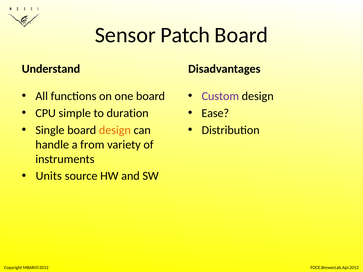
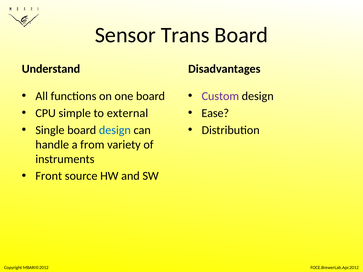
Patch: Patch -> Trans (185, 35)
duration: duration -> external (128, 113)
design colour: orange -> blue (115, 130)
Units: Units -> Front (49, 176)
